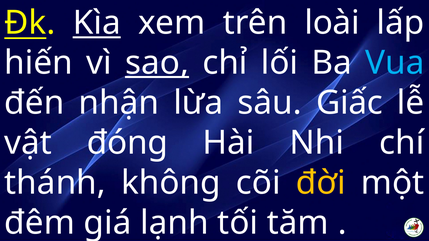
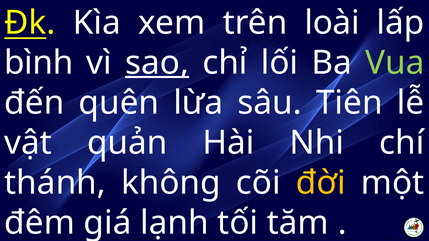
Kìa underline: present -> none (97, 23)
hiến: hiến -> bình (39, 63)
Vua colour: light blue -> light green (395, 63)
nhận: nhận -> quên (119, 103)
Giấc: Giấc -> Tiên (349, 103)
đóng: đóng -> quản (127, 143)
